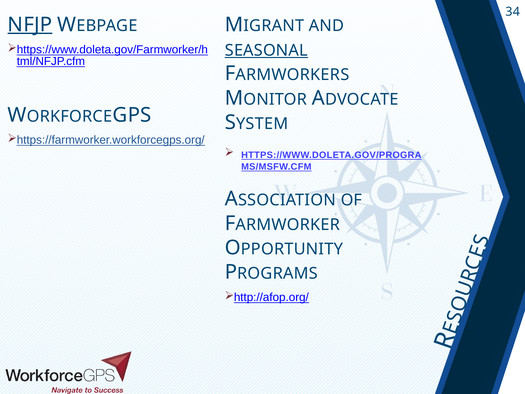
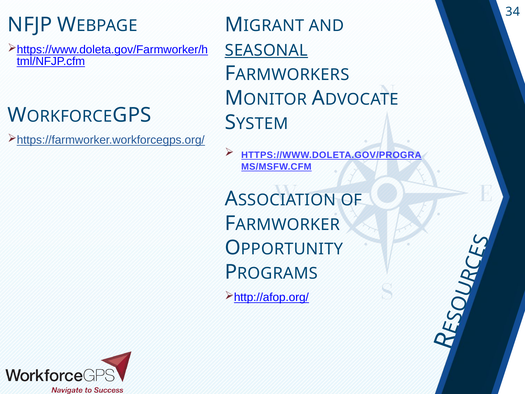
NFJP underline: present -> none (30, 25)
